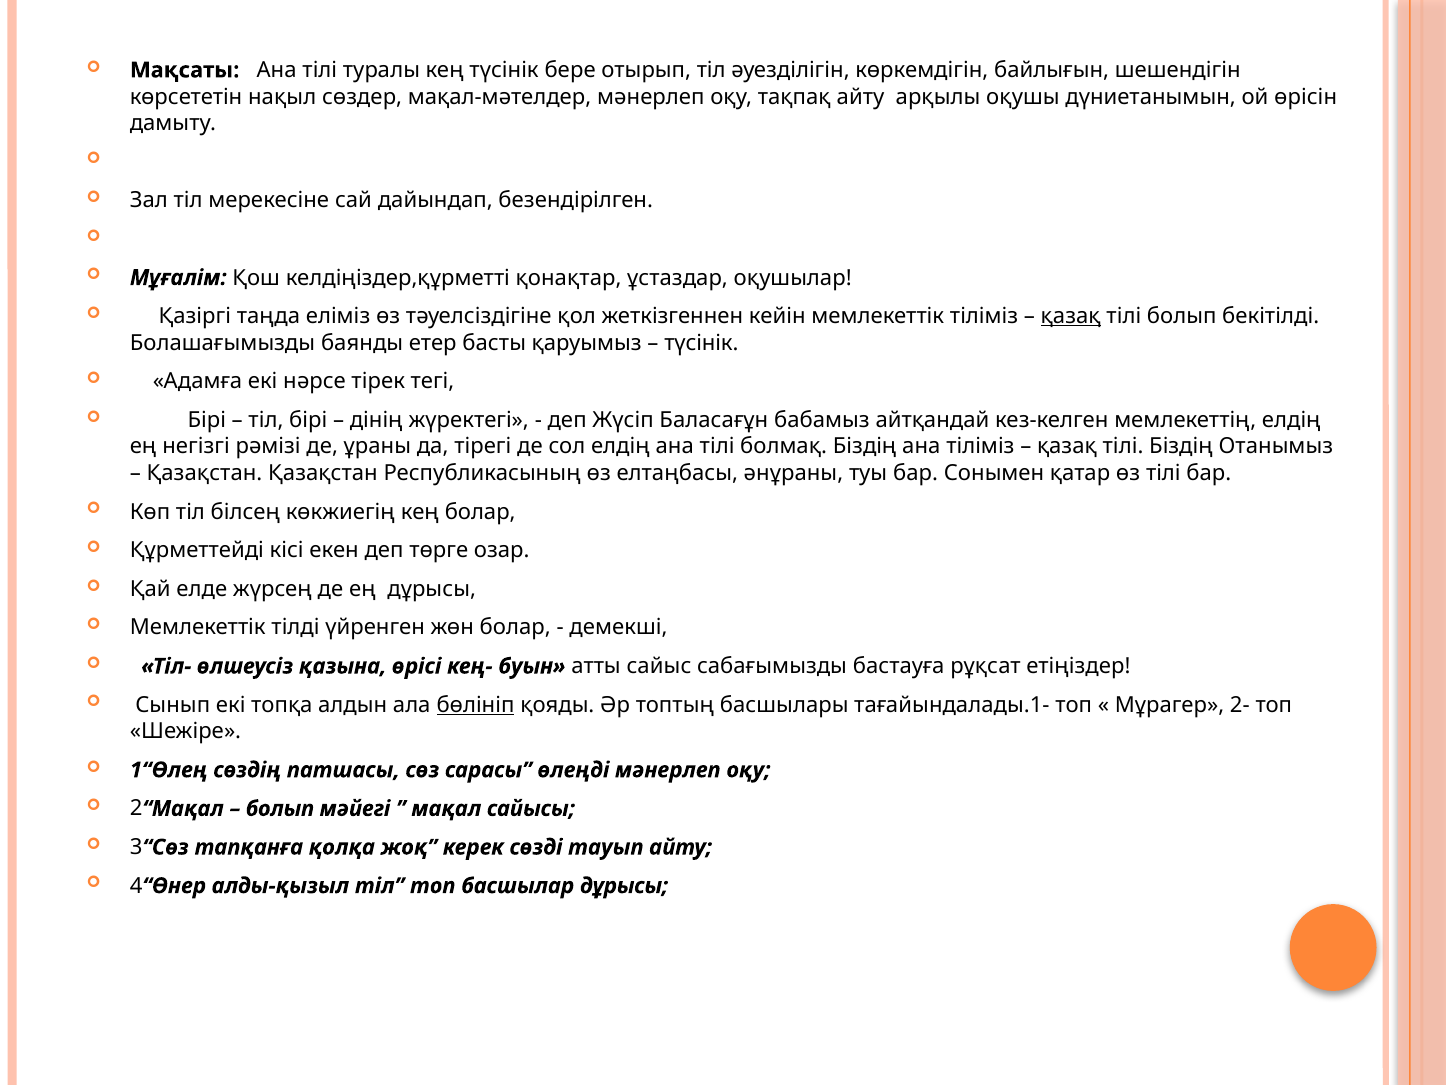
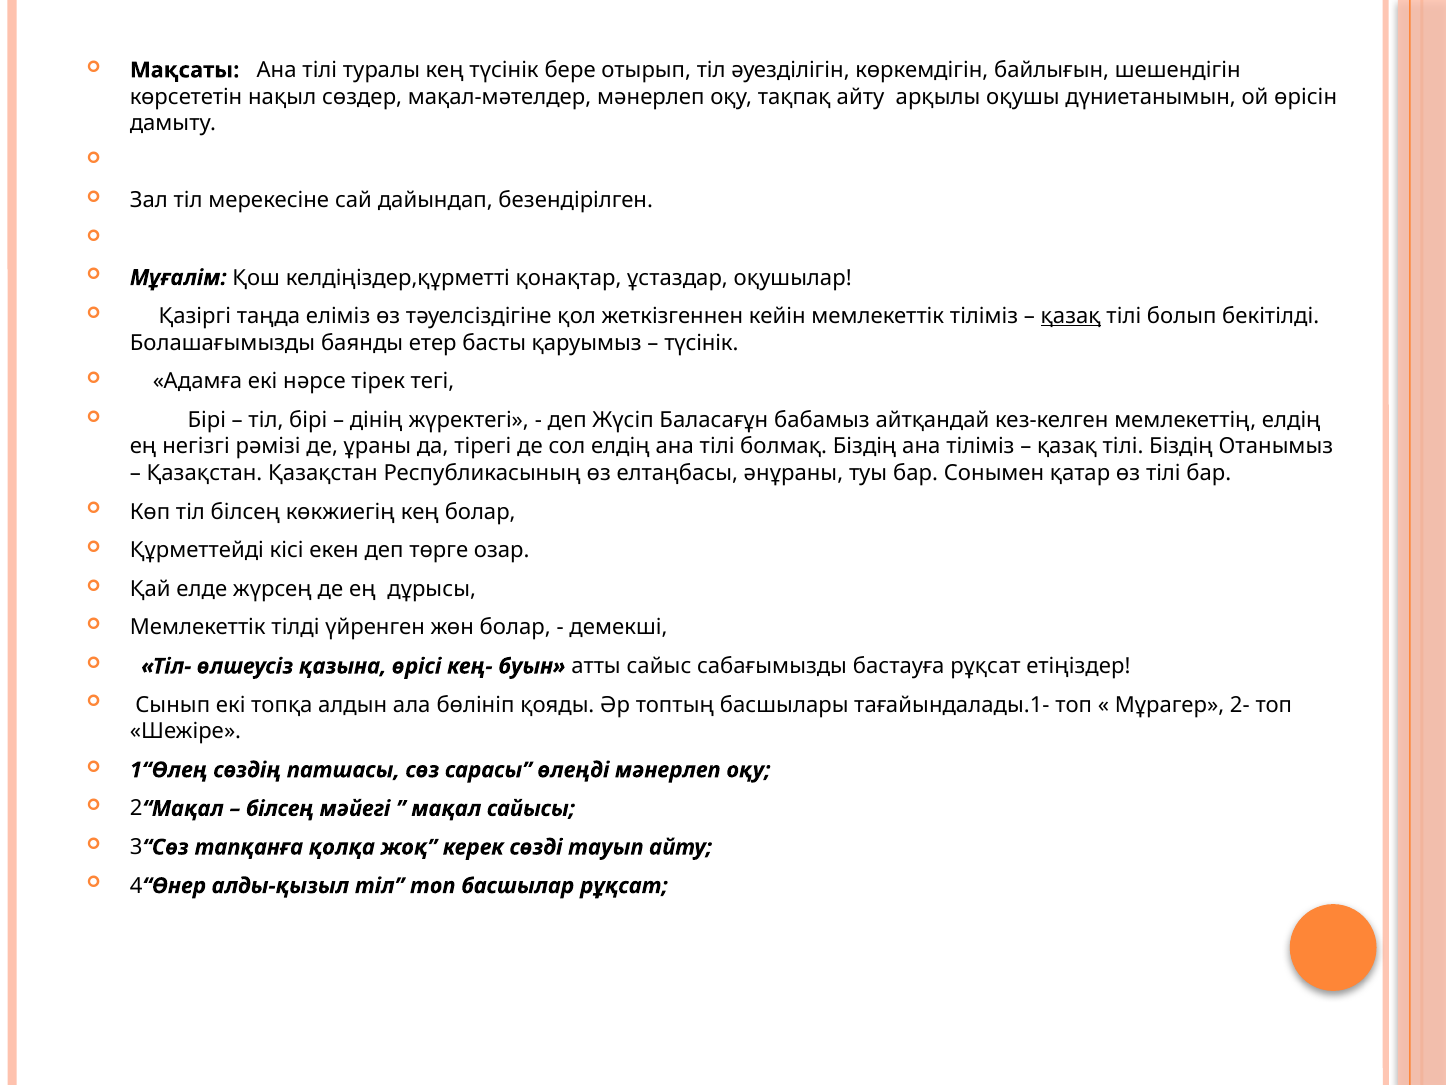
бөлініп underline: present -> none (475, 705)
болып: болып -> білсең (280, 808)
басшылар дұрысы: дұрысы -> рұқсат (624, 885)
